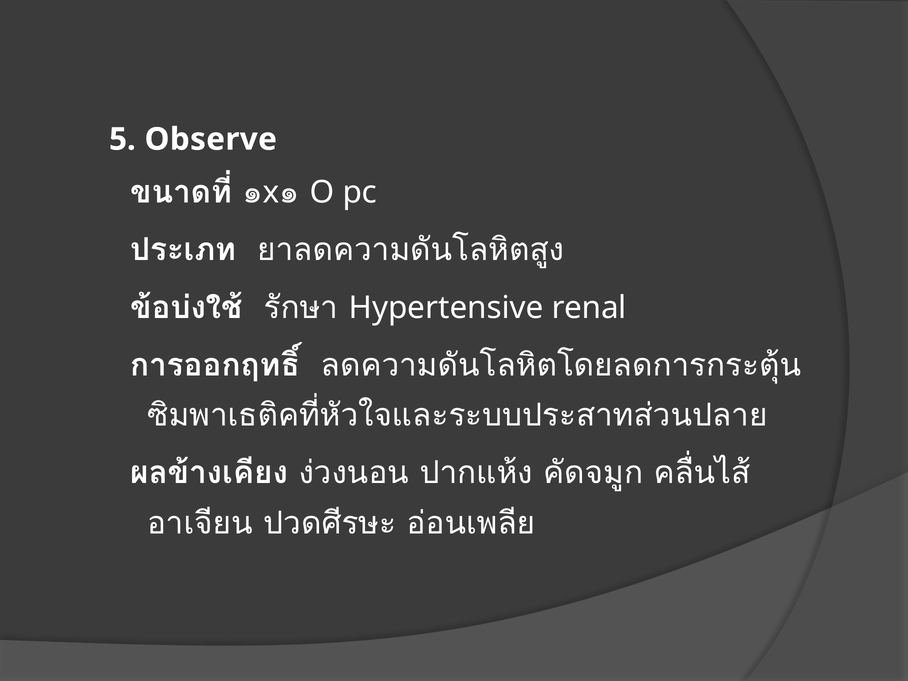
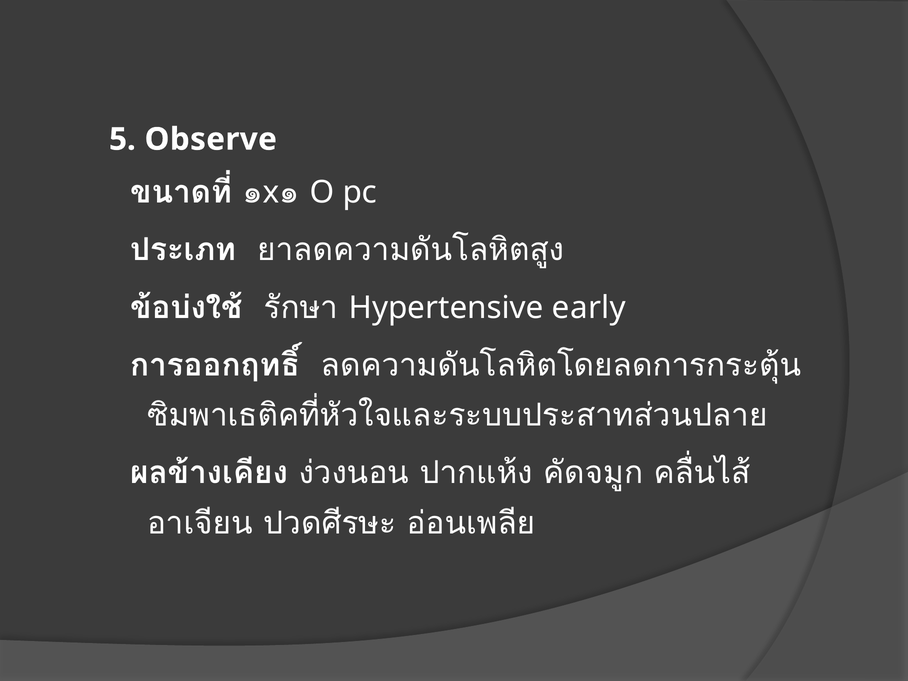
renal: renal -> early (589, 308)
